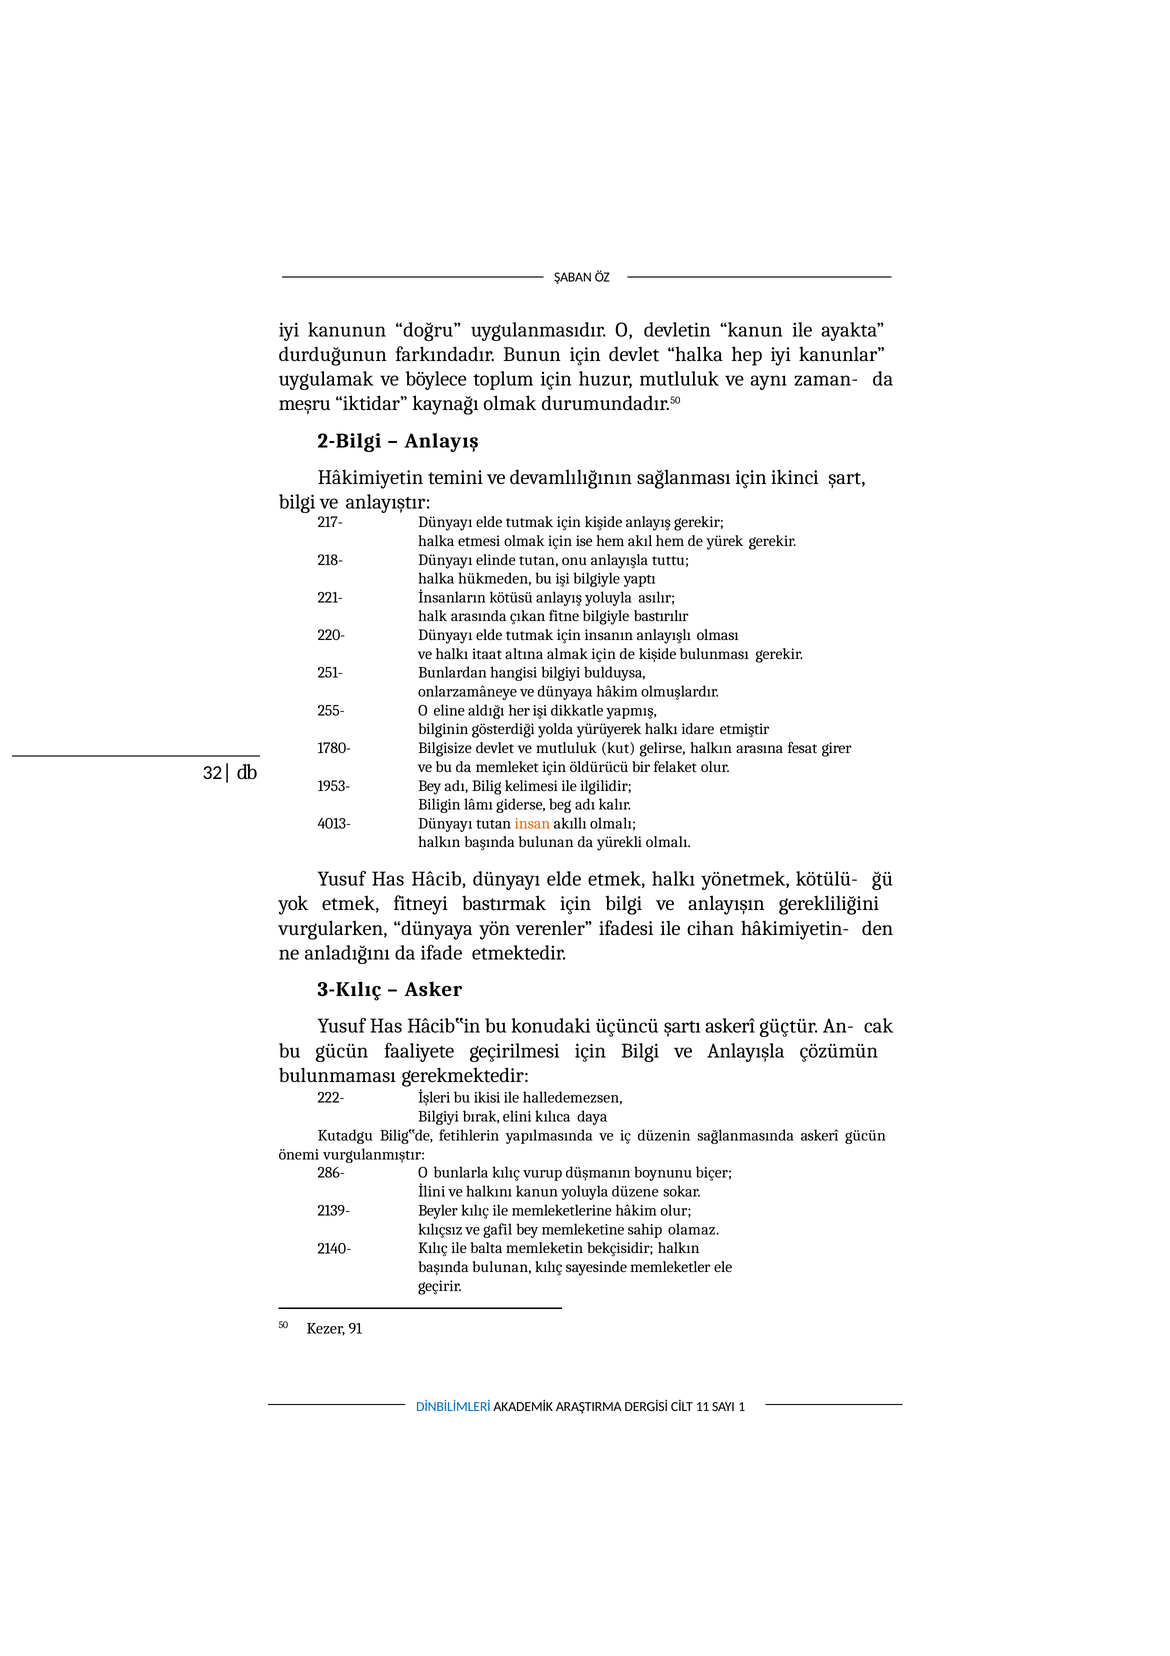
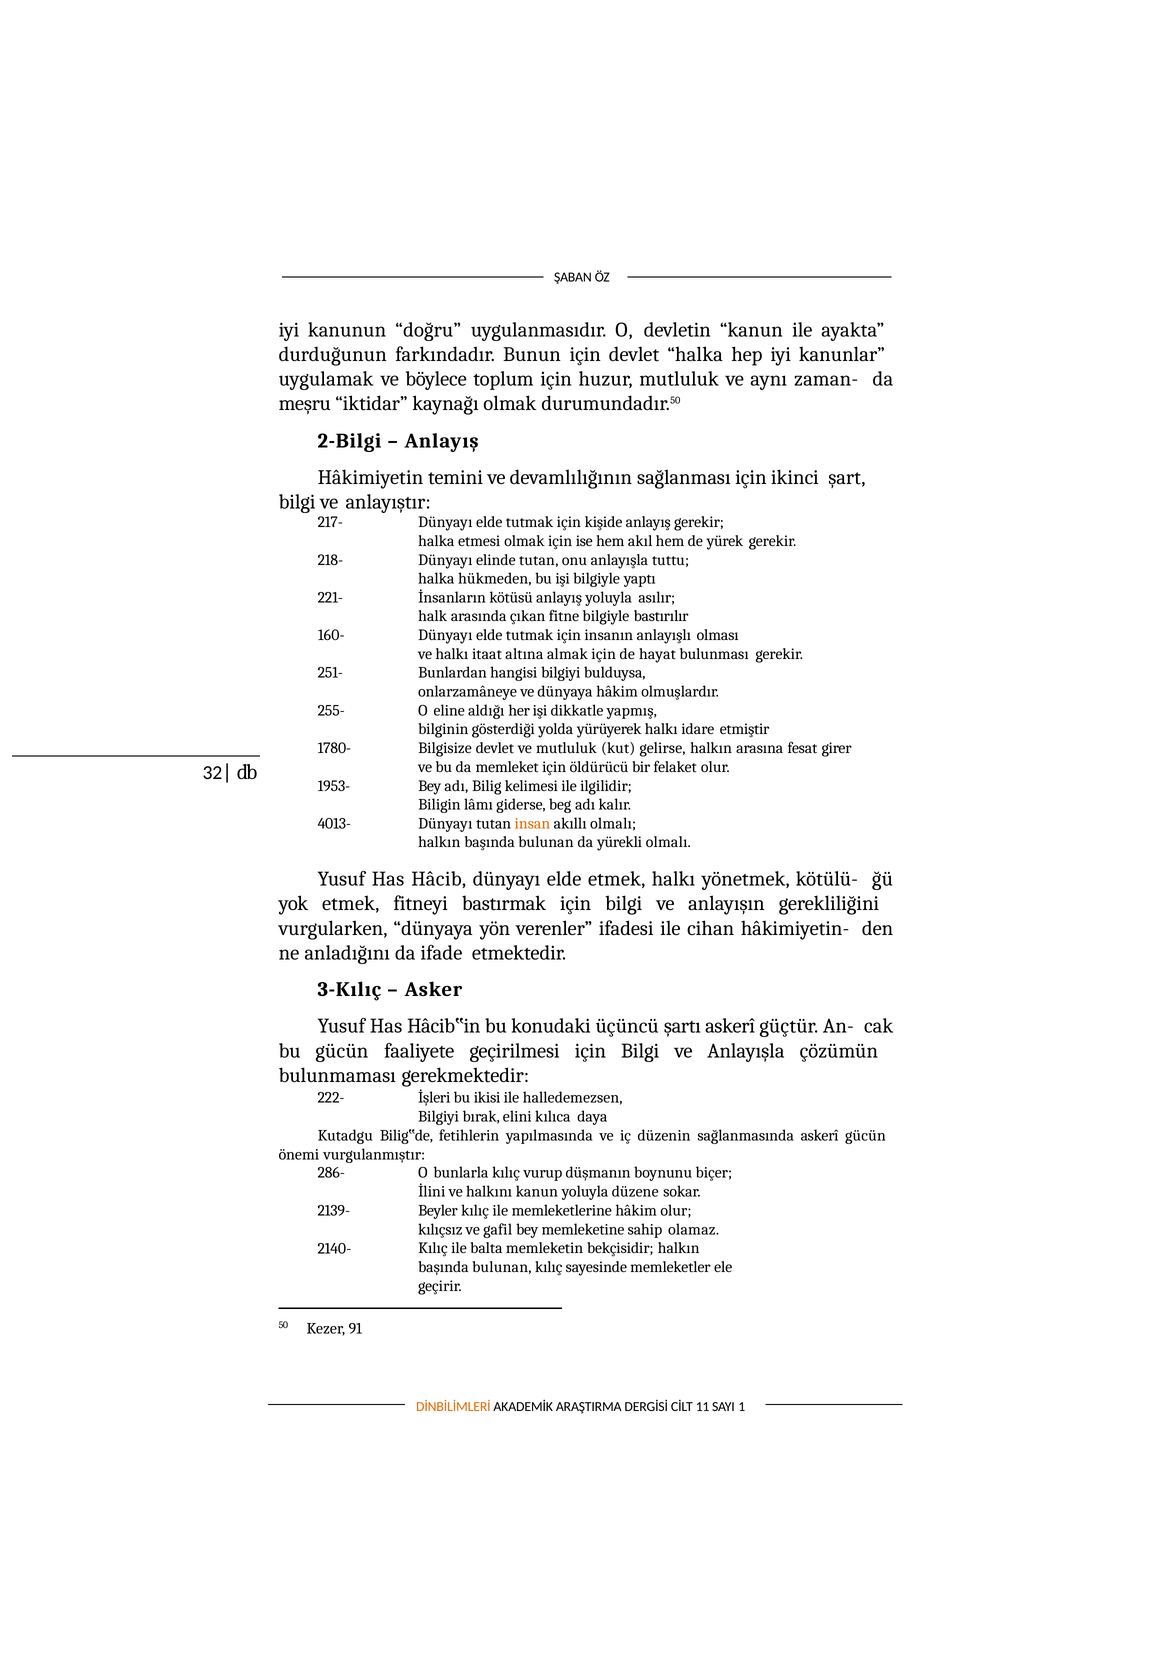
220-: 220- -> 160- (331, 635)
de kişide: kişide -> hayat (657, 654)
DİNBİLİMLERİ colour: blue -> orange (453, 1407)
